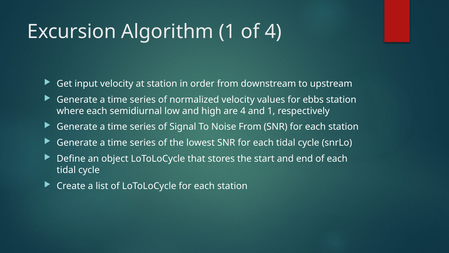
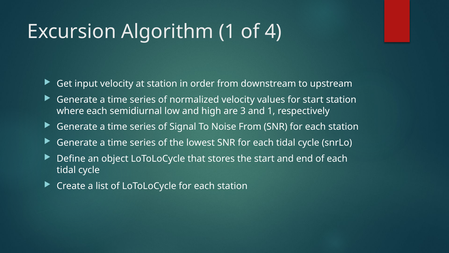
for ebbs: ebbs -> start (313, 99)
are 4: 4 -> 3 (243, 111)
